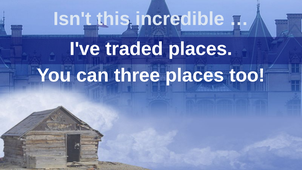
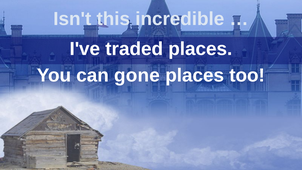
three: three -> gone (137, 75)
